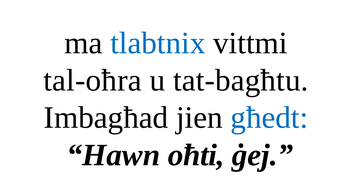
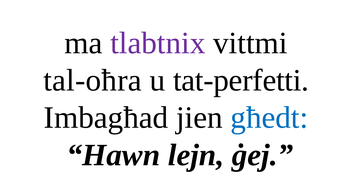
tlabtnix colour: blue -> purple (158, 43)
tat-bagħtu: tat-bagħtu -> tat-perfetti (241, 81)
oħti: oħti -> lejn (196, 155)
